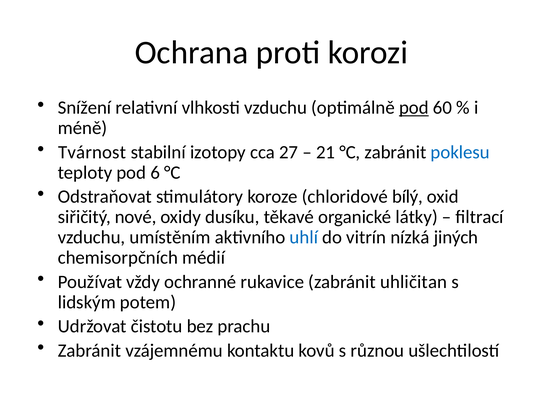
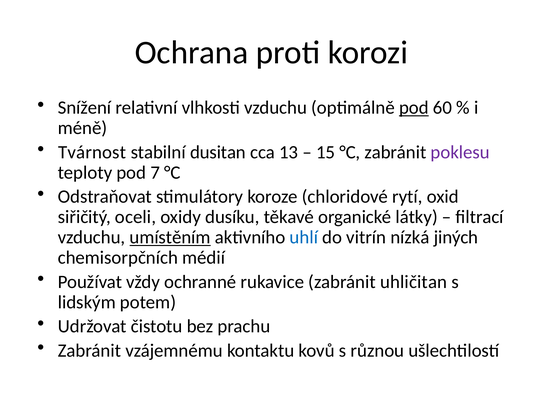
izotopy: izotopy -> dusitan (218, 152)
27: 27 -> 13 (289, 152)
21: 21 -> 15 (326, 152)
poklesu colour: blue -> purple (460, 152)
6: 6 -> 7 (155, 173)
bílý: bílý -> rytí (407, 197)
nové: nové -> oceli (136, 217)
umístěním underline: none -> present (170, 238)
